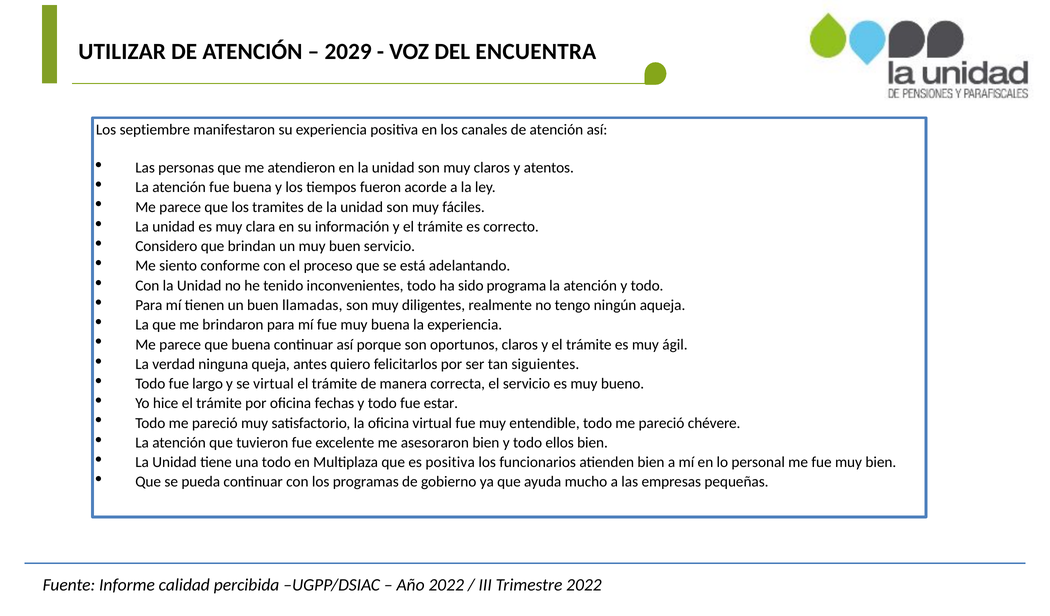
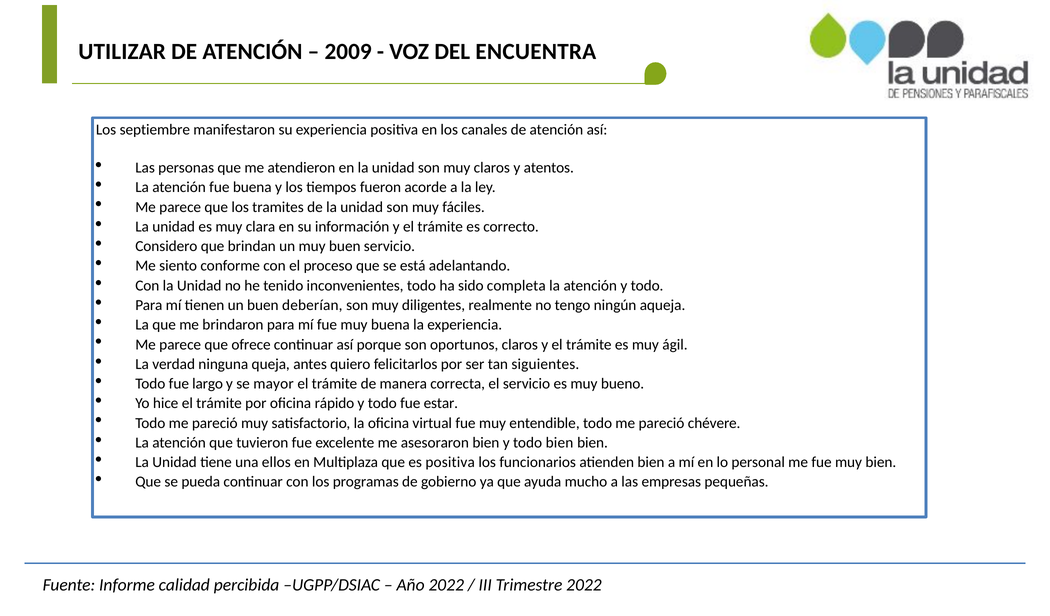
2029: 2029 -> 2009 (348, 52)
programa: programa -> completa (516, 286)
llamadas: llamadas -> deberían (312, 305)
que buena: buena -> ofrece (251, 344)
se virtual: virtual -> mayor (273, 384)
fechas: fechas -> rápido (334, 403)
todo ellos: ellos -> bien (559, 443)
una todo: todo -> ellos (276, 462)
